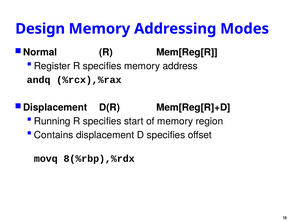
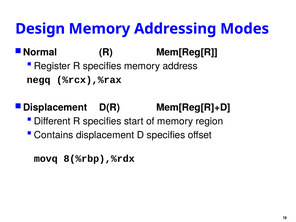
andq: andq -> negq (39, 80)
Running: Running -> Different (52, 121)
